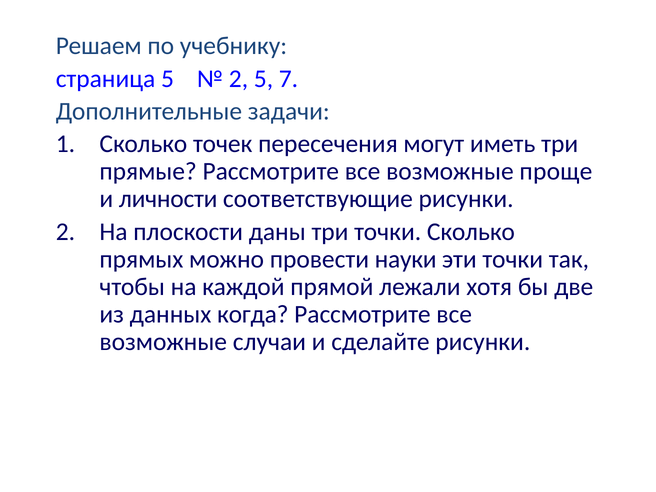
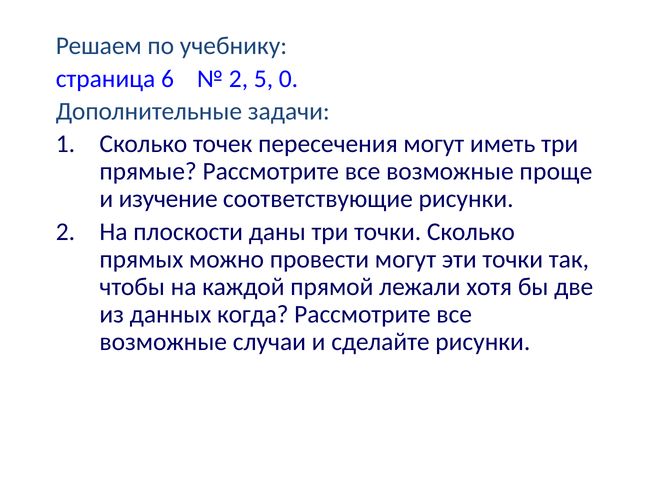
страница 5: 5 -> 6 (167, 79)
7: 7 -> 0 (288, 79)
личности: личности -> изучение (168, 199)
провести науки: науки -> могут (405, 259)
